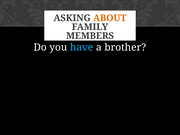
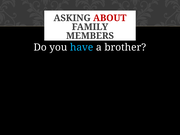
ABOUT colour: orange -> red (110, 18)
